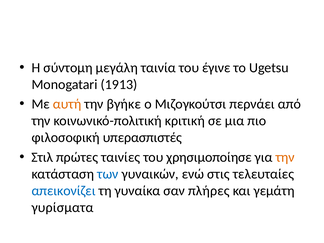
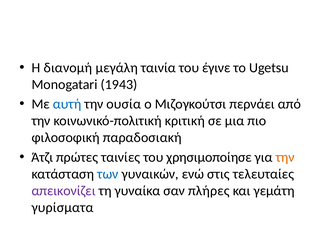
σύντομη: σύντομη -> διανομή (68, 68)
1913: 1913 -> 1943 (119, 84)
αυτή colour: orange -> blue (67, 104)
βγήκε: βγήκε -> ουσία (124, 104)
υπερασπιστές: υπερασπιστές -> παραδοσιακή (142, 138)
Στιλ: Στιλ -> Άτζι (42, 157)
απεικονίζει colour: blue -> purple (64, 191)
